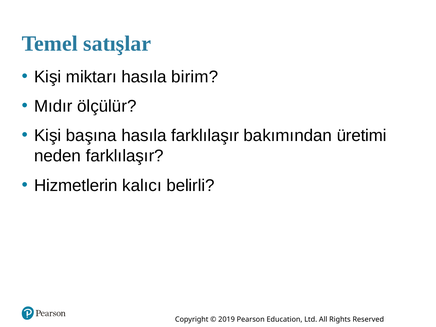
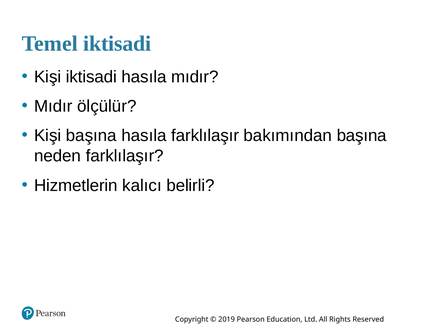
Temel satışlar: satışlar -> iktisadi (117, 44)
Kişi miktarı: miktarı -> iktisadi (91, 77)
hasıla birim: birim -> mıdır (195, 77)
bakımından üretimi: üretimi -> başına (362, 136)
